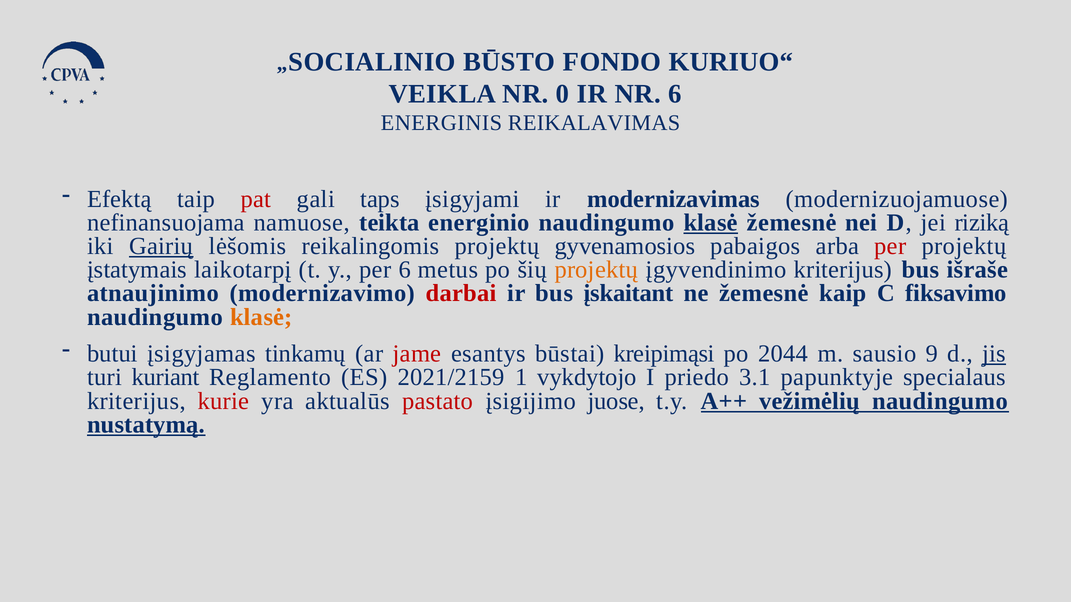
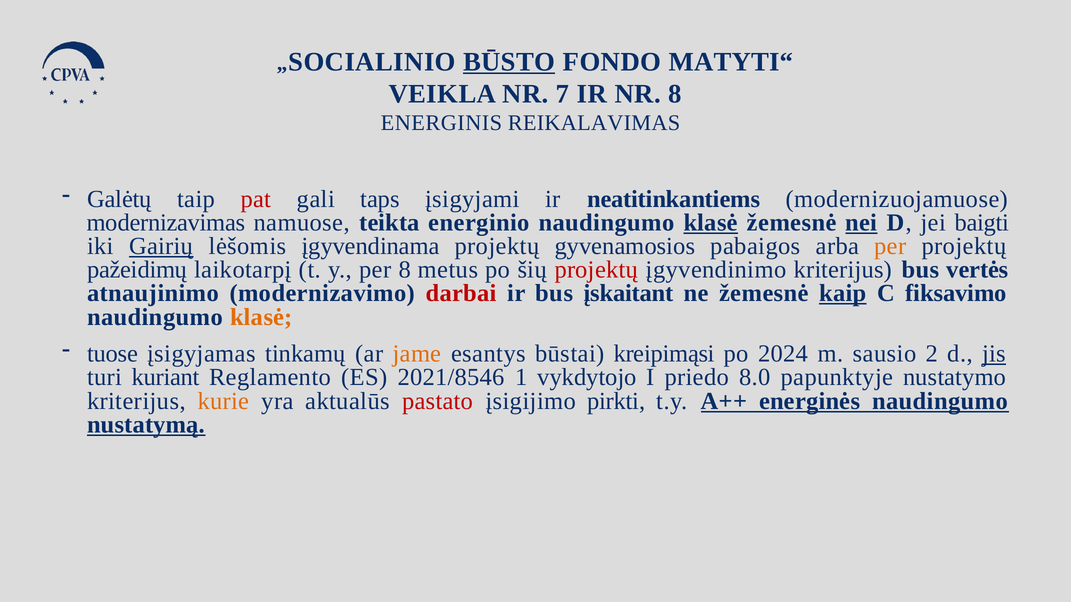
BŪSTO underline: none -> present (509, 62)
KURIUO“: KURIUO“ -> MATYTI“ (731, 62)
0: 0 -> 7 (563, 94)
NR 6: 6 -> 8 (675, 94)
Efektą: Efektą -> Galėtų (119, 199)
modernizavimas: modernizavimas -> neatitinkantiems (674, 199)
nefinansuojama: nefinansuojama -> modernizavimas (166, 223)
nei underline: none -> present (861, 223)
riziką: riziką -> baigti (982, 223)
reikalingomis: reikalingomis -> įgyvendinama (371, 246)
per colour: red -> orange (890, 246)
įstatymais: įstatymais -> pažeidimų (137, 270)
per 6: 6 -> 8 (405, 270)
projektų colour: orange -> red (596, 270)
išraše: išraše -> vertės (978, 270)
kaip underline: none -> present (843, 294)
butui: butui -> tuose (112, 354)
jame colour: red -> orange (417, 354)
2044: 2044 -> 2024 (783, 354)
9: 9 -> 2 (932, 354)
2021/2159: 2021/2159 -> 2021/8546 (451, 378)
3.1: 3.1 -> 8.0 (755, 378)
specialaus: specialaus -> nustatymo (955, 378)
kurie colour: red -> orange (223, 401)
juose: juose -> pirkti (616, 401)
vežimėlių: vežimėlių -> energinės (810, 401)
